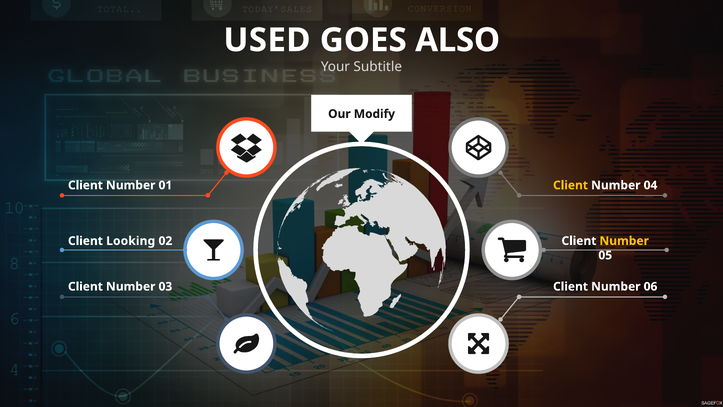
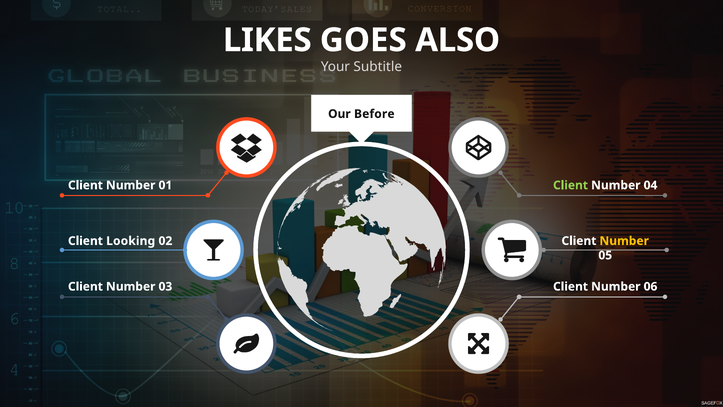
USED: USED -> LIKES (267, 40)
Modify: Modify -> Before (374, 114)
Client colour: yellow -> light green (571, 185)
